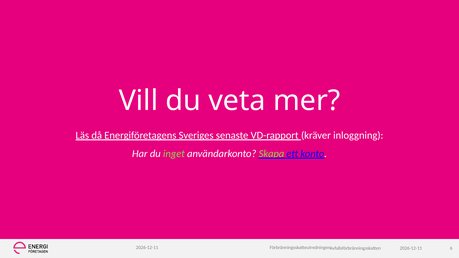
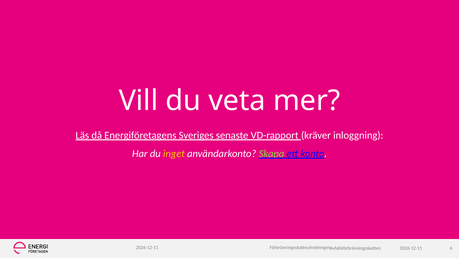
inget colour: light green -> yellow (174, 154)
